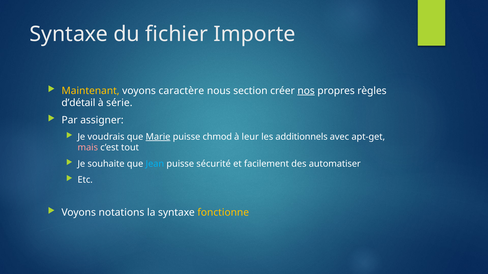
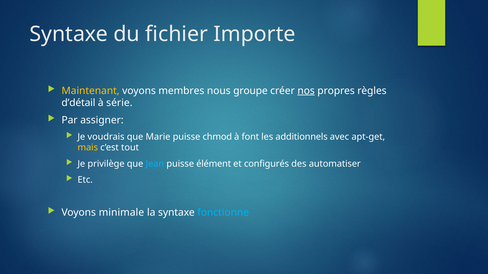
caractère: caractère -> membres (181, 91)
section: section -> groupe (250, 91)
Marie underline: present -> none (158, 137)
leur: leur -> font (250, 137)
mais colour: pink -> yellow (88, 148)
souhaite: souhaite -> privilège (106, 164)
sécurité: sécurité -> élément (214, 164)
facilement: facilement -> configurés (267, 164)
notations: notations -> minimale (121, 213)
fonctionne colour: yellow -> light blue (223, 213)
